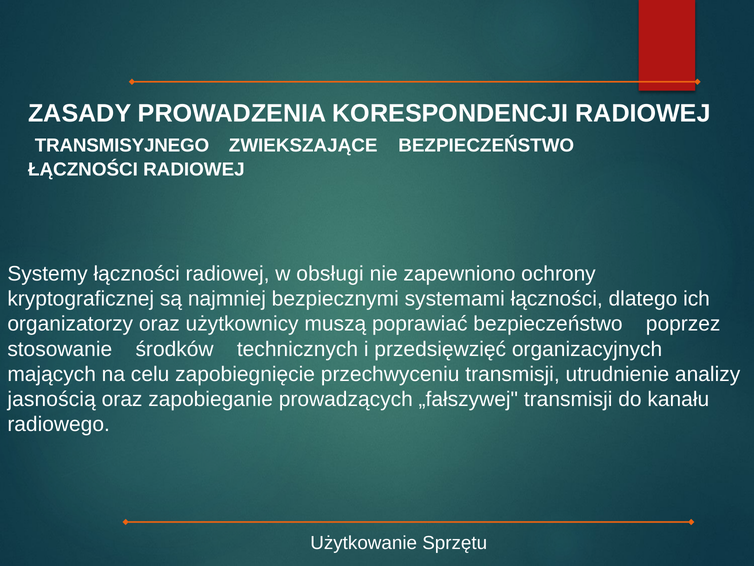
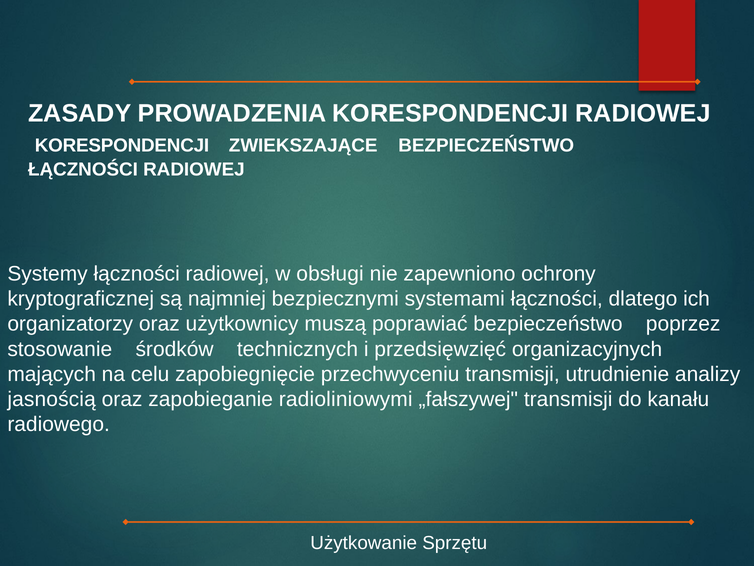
TRANSMISYJNEGO: TRANSMISYJNEGO -> KORESPONDENCJI (122, 146)
prowadzących: prowadzących -> radioliniowymi (346, 399)
